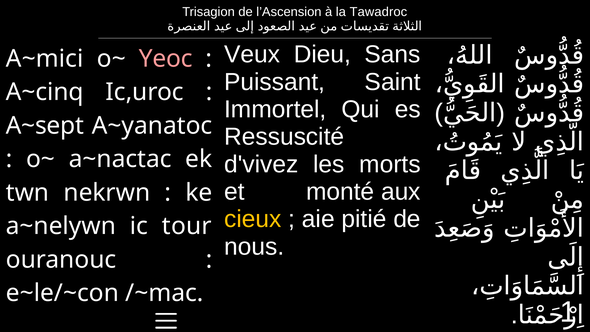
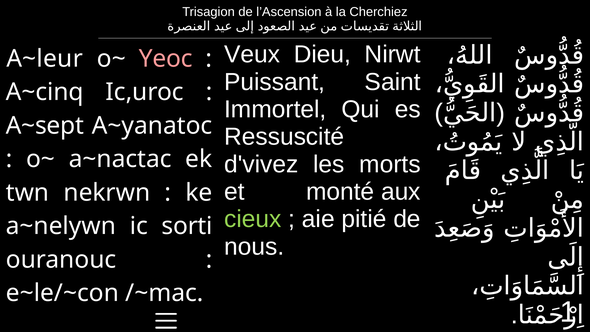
Tawadroc: Tawadroc -> Cherchiez (378, 12)
Sans: Sans -> Nirwt (393, 54)
A~mici: A~mici -> A~leur (45, 59)
cieux colour: yellow -> light green (253, 219)
tour: tour -> sorti (187, 226)
